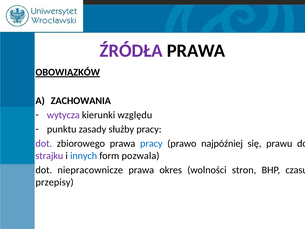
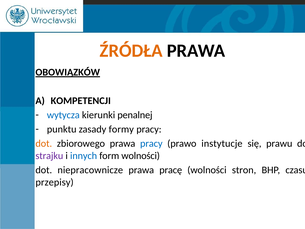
ŹRÓDŁA colour: purple -> orange (131, 51)
ZACHOWANIA: ZACHOWANIA -> KOMPETENCJI (81, 101)
wytycza colour: purple -> blue (63, 115)
względu: względu -> penalnej (135, 115)
służby: służby -> formy (121, 129)
dot colour: purple -> orange (44, 143)
najpóźniej: najpóźniej -> instytucje (222, 143)
form pozwala: pozwala -> wolności (141, 156)
okres: okres -> pracę (171, 170)
